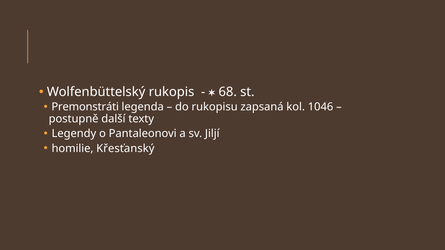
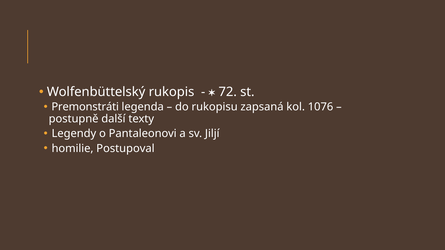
68: 68 -> 72 (228, 92)
1046: 1046 -> 1076 (321, 107)
Křesťanský: Křesťanský -> Postupoval (125, 149)
